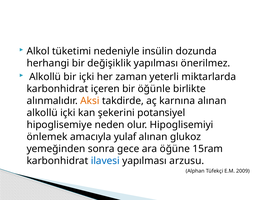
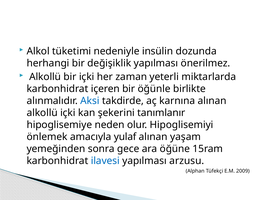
Aksi colour: orange -> blue (90, 101)
potansiyel: potansiyel -> tanımlanır (161, 113)
glukoz: glukoz -> yaşam (185, 137)
